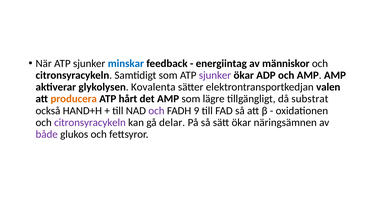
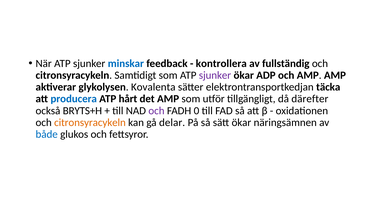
energiintag: energiintag -> kontrollera (221, 63)
människor: människor -> fullständig (286, 63)
valen: valen -> täcka (328, 87)
producera colour: orange -> blue (74, 99)
lägre: lägre -> utför (214, 99)
substrat: substrat -> därefter (310, 99)
HAND+H: HAND+H -> BRYTS+H (82, 111)
9: 9 -> 0 (196, 111)
citronsyracykeln colour: purple -> orange (90, 122)
både colour: purple -> blue (47, 134)
